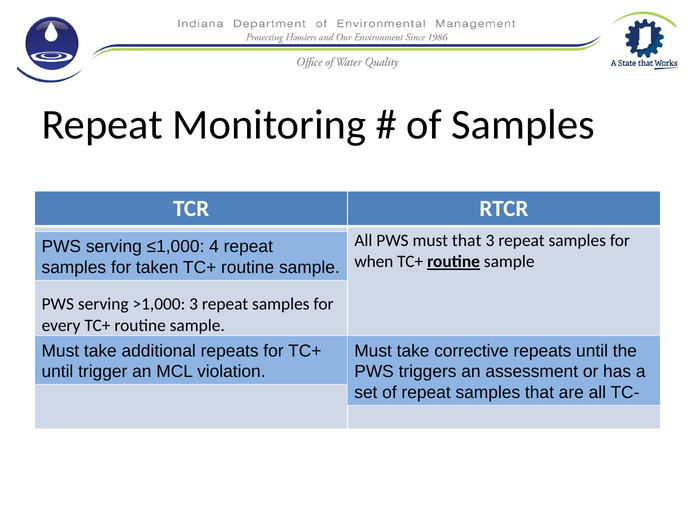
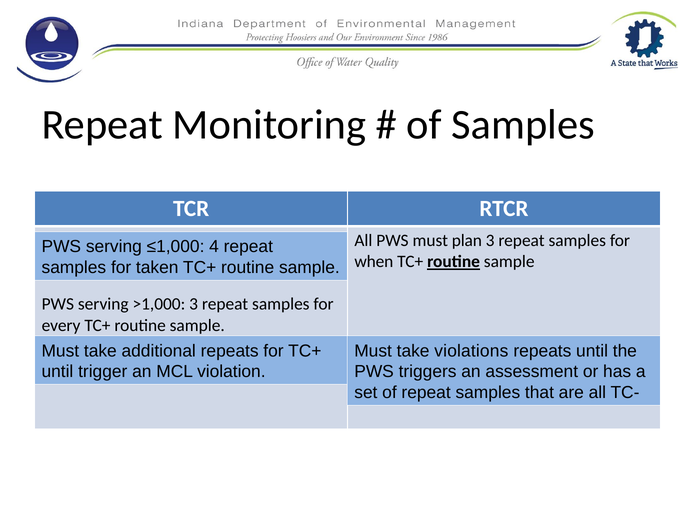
must that: that -> plan (467, 241)
corrective: corrective -> violations (471, 351)
